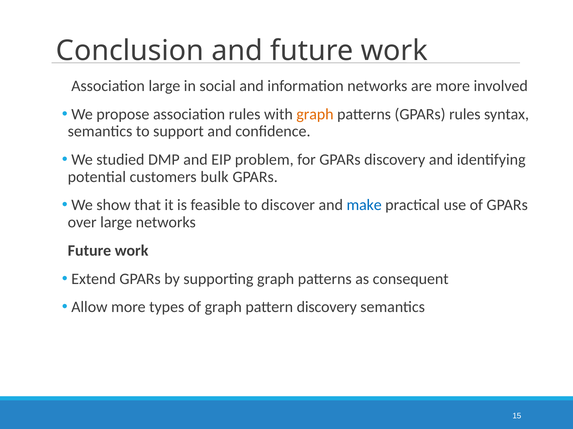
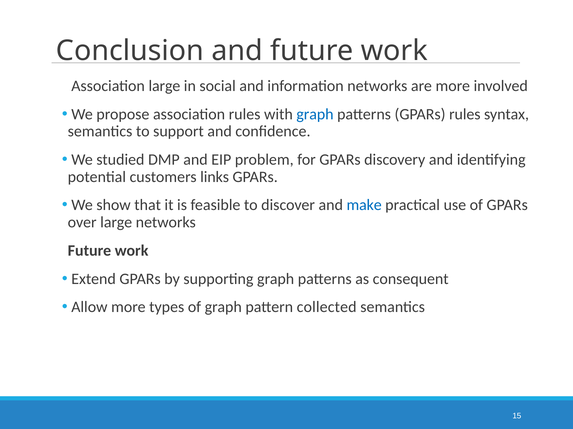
graph colour: orange -> blue (315, 114)
bulk: bulk -> links (215, 177)
pattern discovery: discovery -> collected (327, 308)
